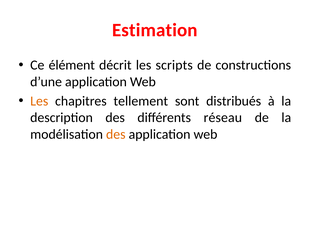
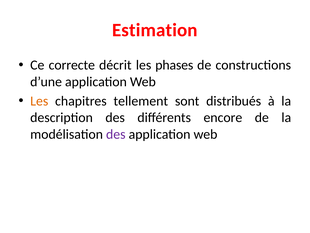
élément: élément -> correcte (72, 65)
scripts: scripts -> phases (174, 65)
réseau: réseau -> encore (223, 117)
des colour: orange -> purple (116, 134)
